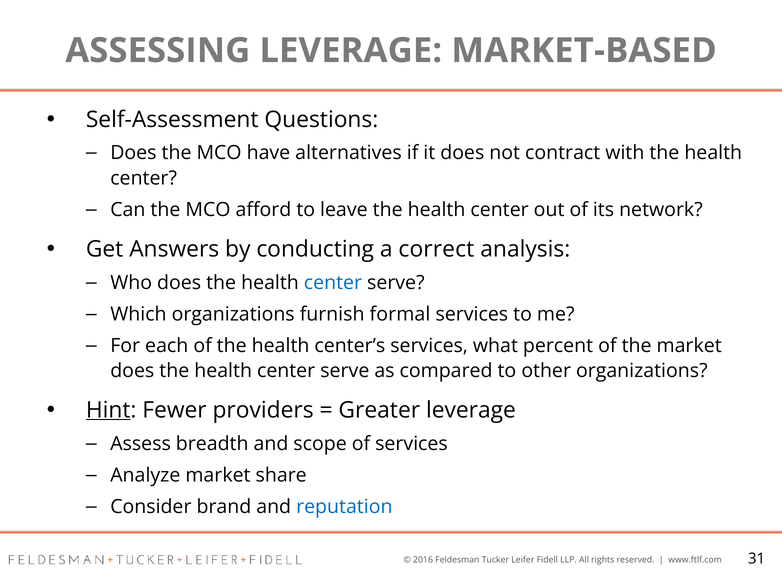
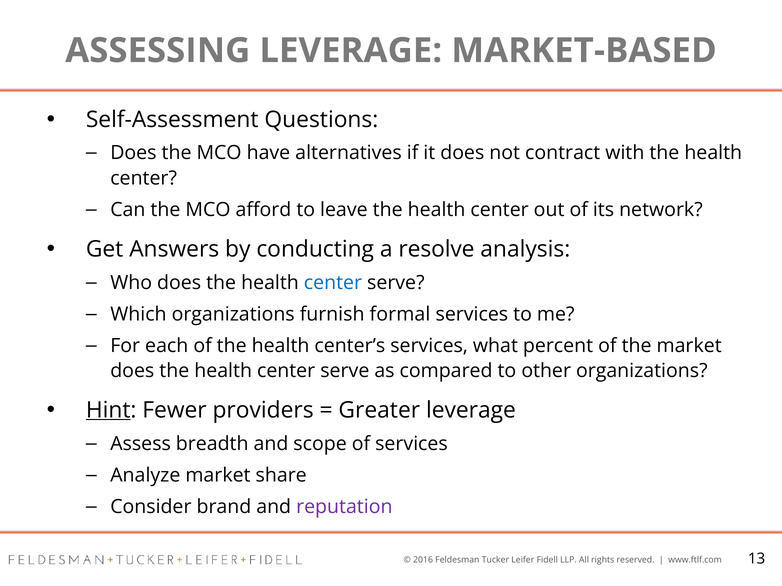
correct: correct -> resolve (436, 250)
reputation colour: blue -> purple (344, 507)
31: 31 -> 13 (757, 559)
